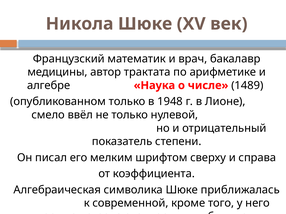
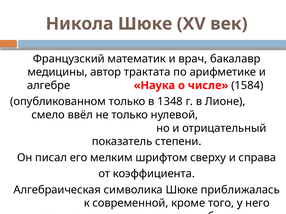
1489: 1489 -> 1584 (247, 86)
1948: 1948 -> 1348 (170, 102)
